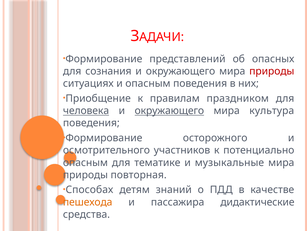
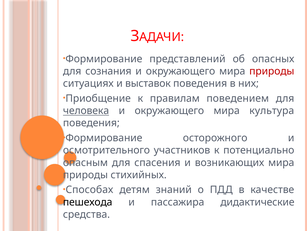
и опасным: опасным -> выставок (148, 83)
праздником: праздником -> поведением (238, 98)
окружающего underline: present -> none (169, 110)
тематике: тематике -> спасения (157, 162)
музыкальные: музыкальные -> возникающих (230, 162)
повторная: повторная -> стихийных (139, 174)
пешехода colour: orange -> black (88, 202)
